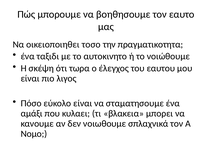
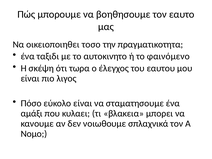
νοιώθουμε: νοιώθουμε -> φαινόμενο (168, 56)
